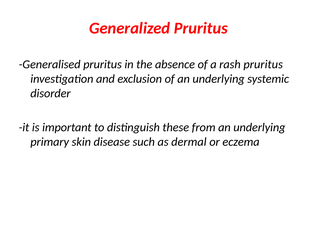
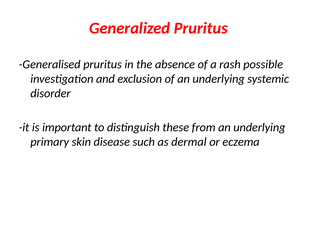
rash pruritus: pruritus -> possible (263, 64)
